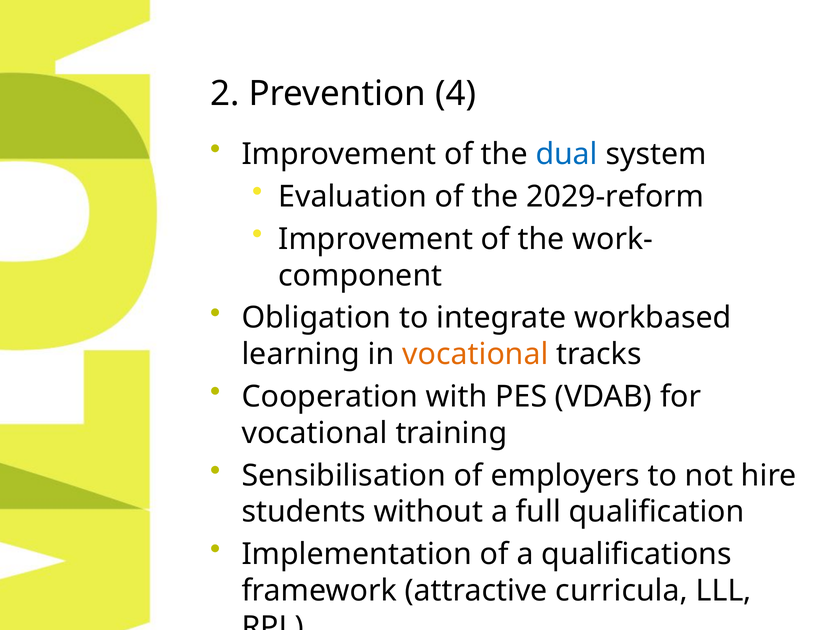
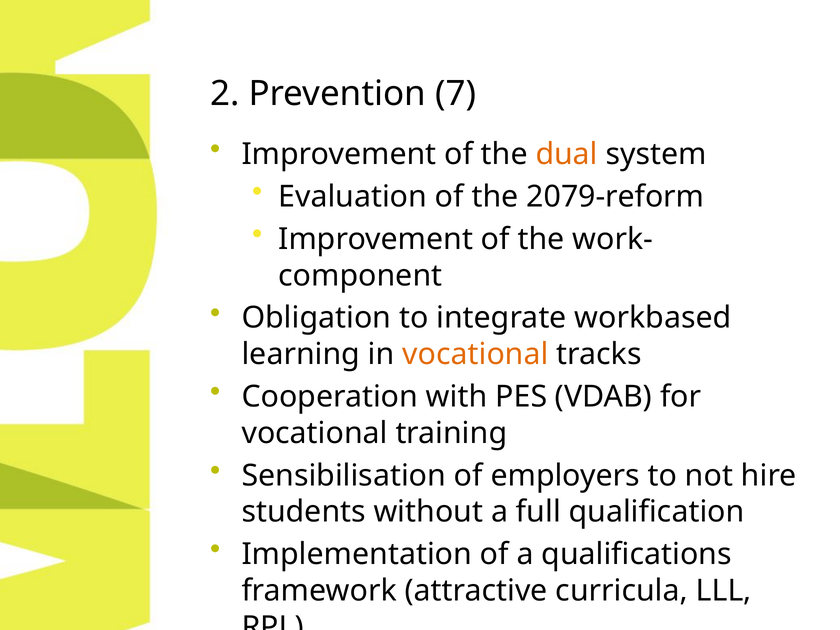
4: 4 -> 7 (456, 94)
dual colour: blue -> orange (567, 154)
2029-reform: 2029-reform -> 2079-reform (615, 197)
